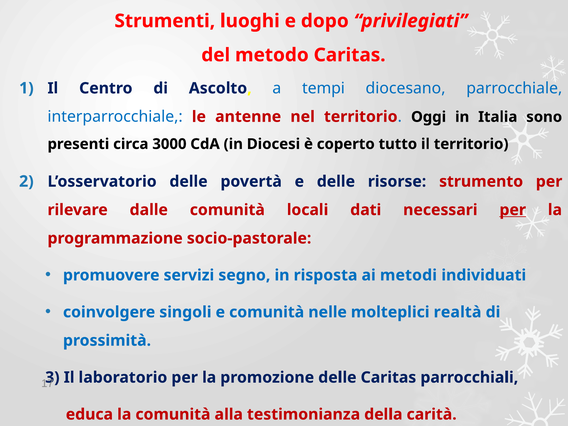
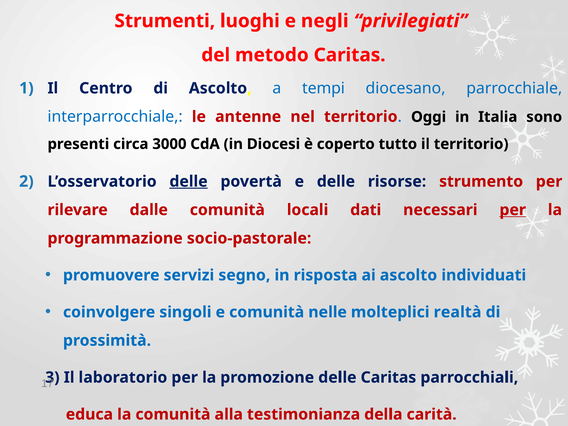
dopo: dopo -> negli (325, 21)
delle underline: none -> present (189, 181)
ai metodi: metodi -> ascolto (409, 275)
